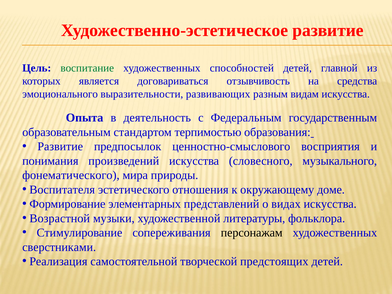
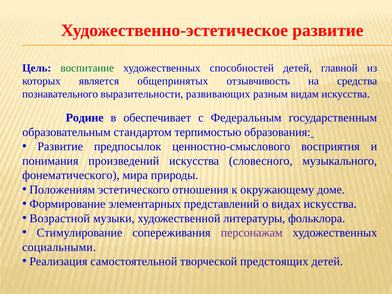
договариваться: договариваться -> общепринятых (173, 81)
эмоционального: эмоционального -> познавательного (60, 94)
Опыта: Опыта -> Родине (85, 118)
деятельность: деятельность -> обеспечивает (157, 118)
Воспитателя: Воспитателя -> Положениям (62, 190)
персонажам colour: black -> purple (252, 233)
сверстниками: сверстниками -> социальными (59, 247)
